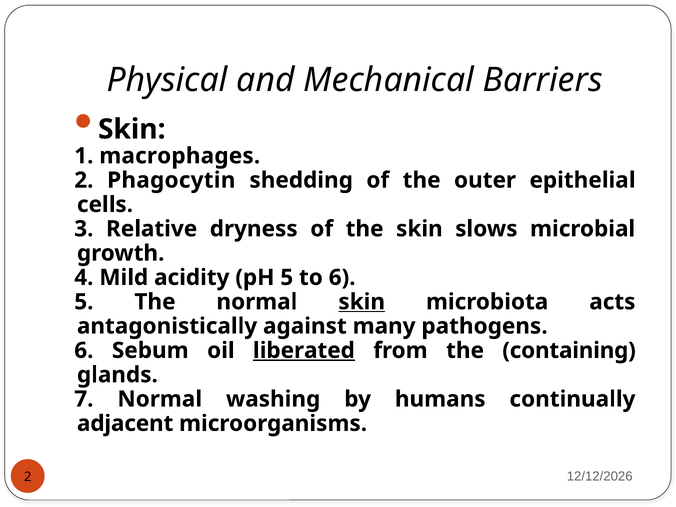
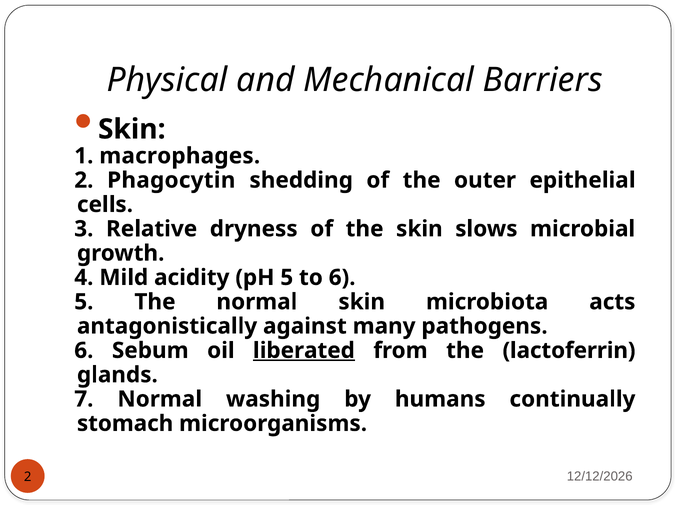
skin underline: present -> none (362, 302)
containing: containing -> lactoferrin (569, 350)
adjacent: adjacent -> stomach (125, 423)
